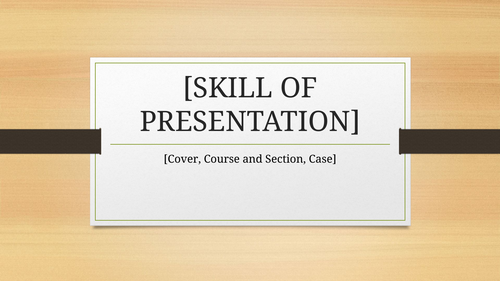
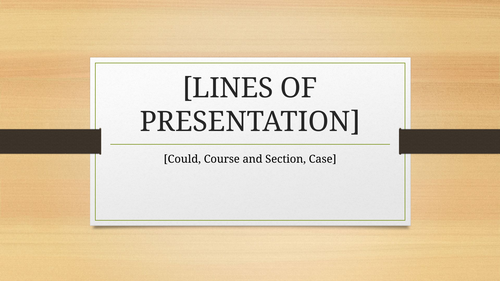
SKILL: SKILL -> LINES (228, 88)
Cover: Cover -> Could (182, 159)
